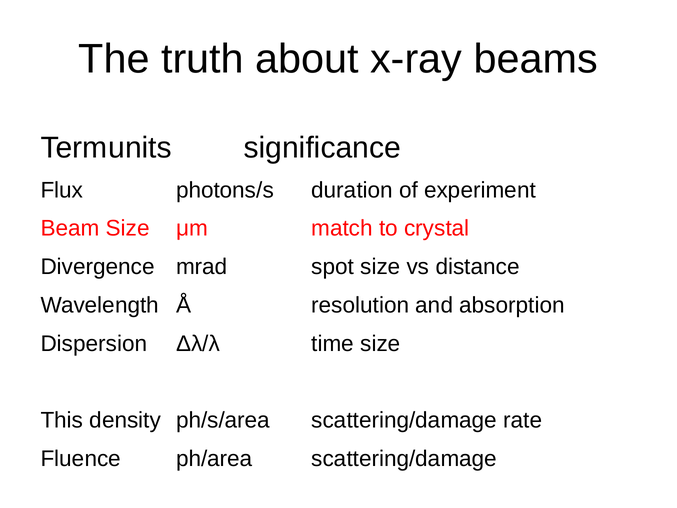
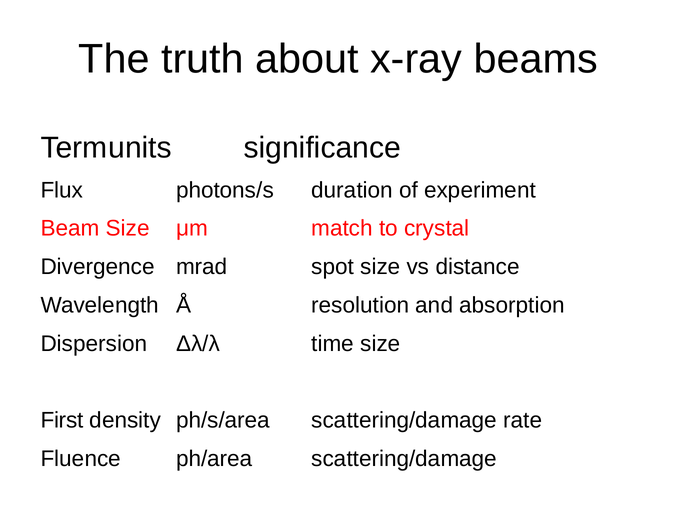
This: This -> First (62, 420)
